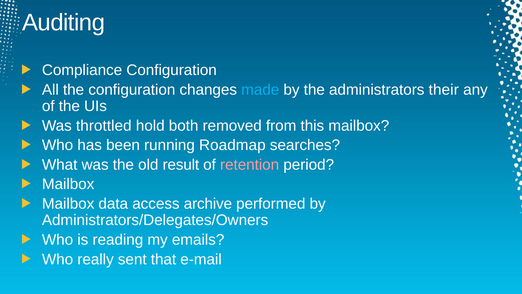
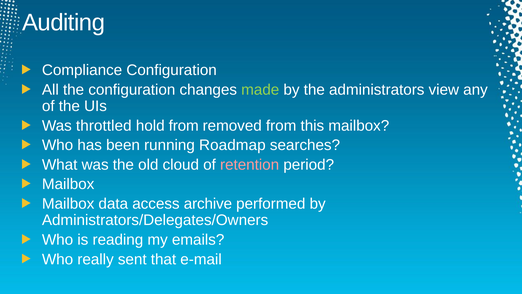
made colour: light blue -> light green (260, 90)
their: their -> view (444, 90)
hold both: both -> from (184, 126)
result: result -> cloud (181, 165)
